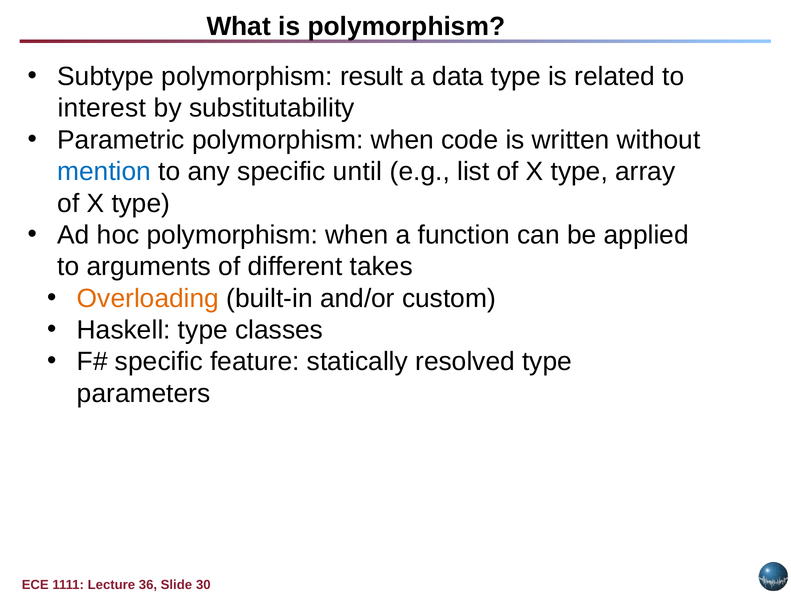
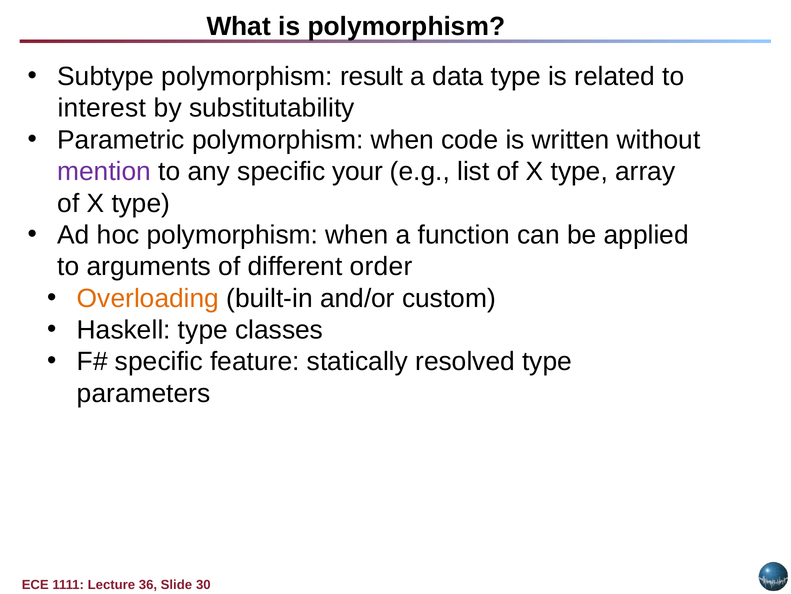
mention colour: blue -> purple (104, 171)
until: until -> your (358, 171)
takes: takes -> order (381, 266)
